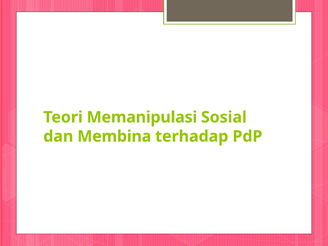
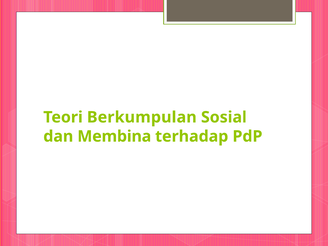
Memanipulasi: Memanipulasi -> Berkumpulan (142, 117)
